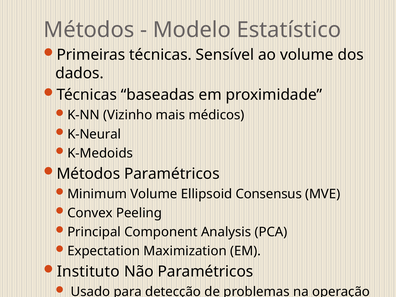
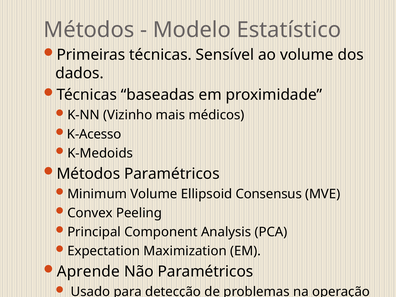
K-Neural: K-Neural -> K-Acesso (94, 134)
Instituto: Instituto -> Aprende (88, 272)
